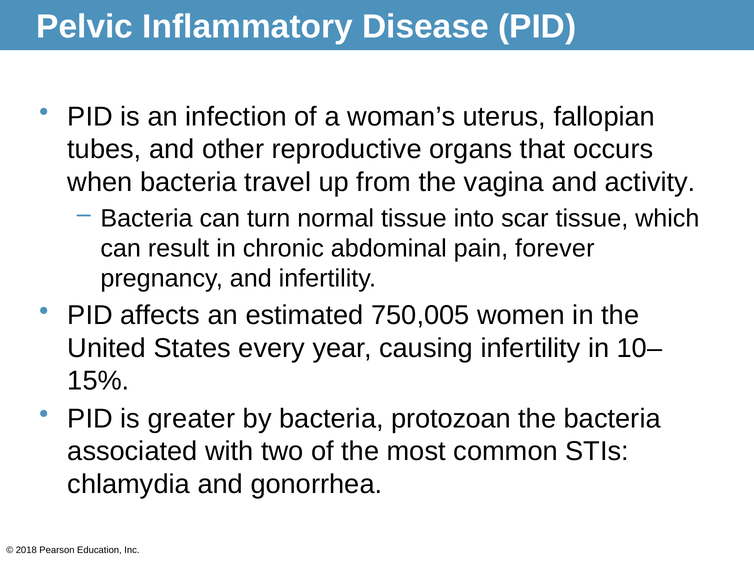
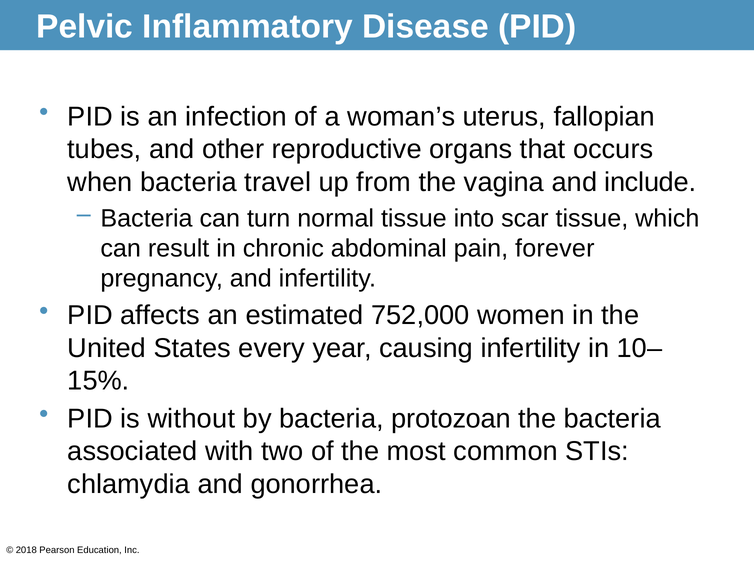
activity: activity -> include (650, 182)
750,005: 750,005 -> 752,000 (420, 316)
greater: greater -> without (191, 419)
